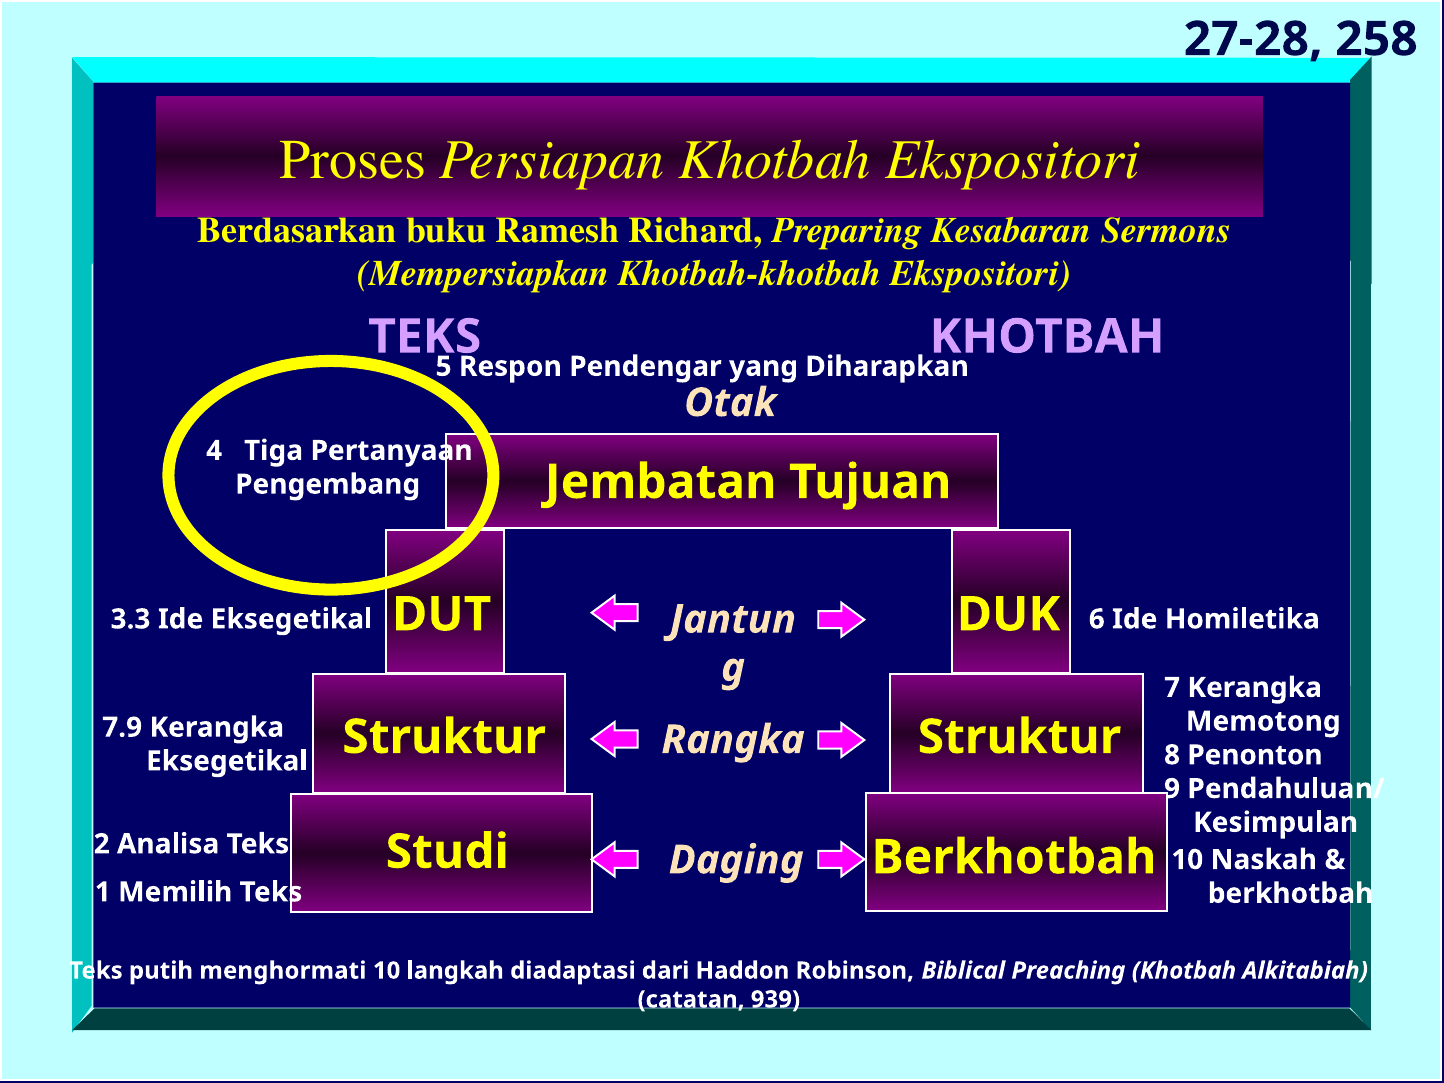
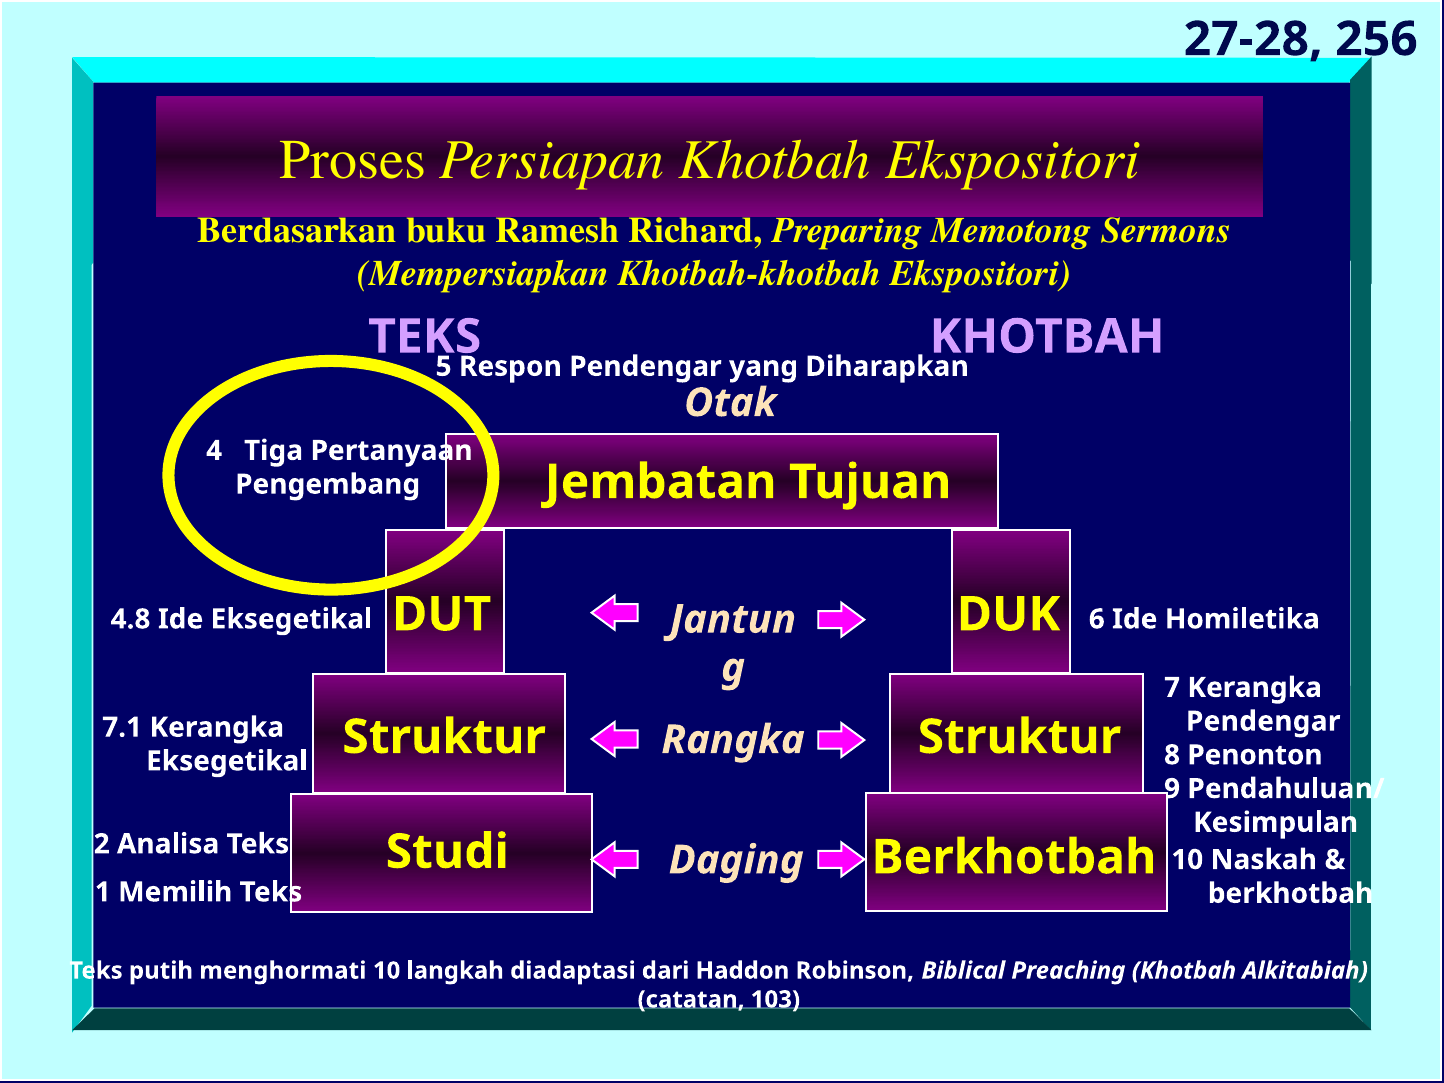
258: 258 -> 256 (1377, 39)
Kesabaran: Kesabaran -> Memotong (1012, 231)
3.3: 3.3 -> 4.8 (131, 619)
Memotong: Memotong -> Pendengar (1263, 721)
7.9: 7.9 -> 7.1 (122, 727)
939: 939 -> 103 (775, 1000)
